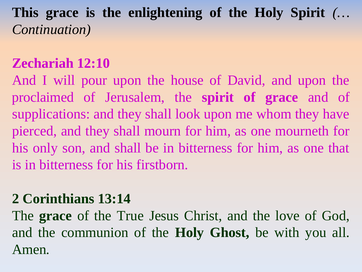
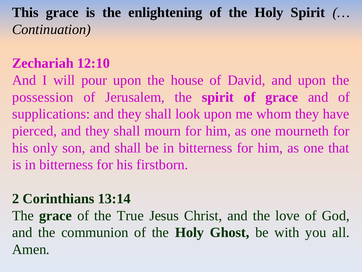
proclaimed: proclaimed -> possession (43, 97)
